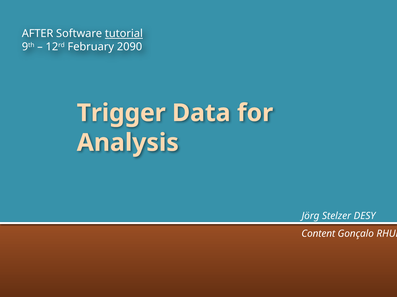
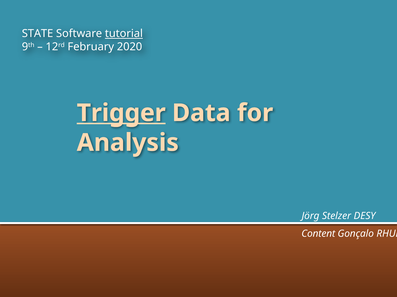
AFTER: AFTER -> STATE (38, 34)
2090: 2090 -> 2020 (130, 47)
Trigger underline: none -> present (121, 113)
